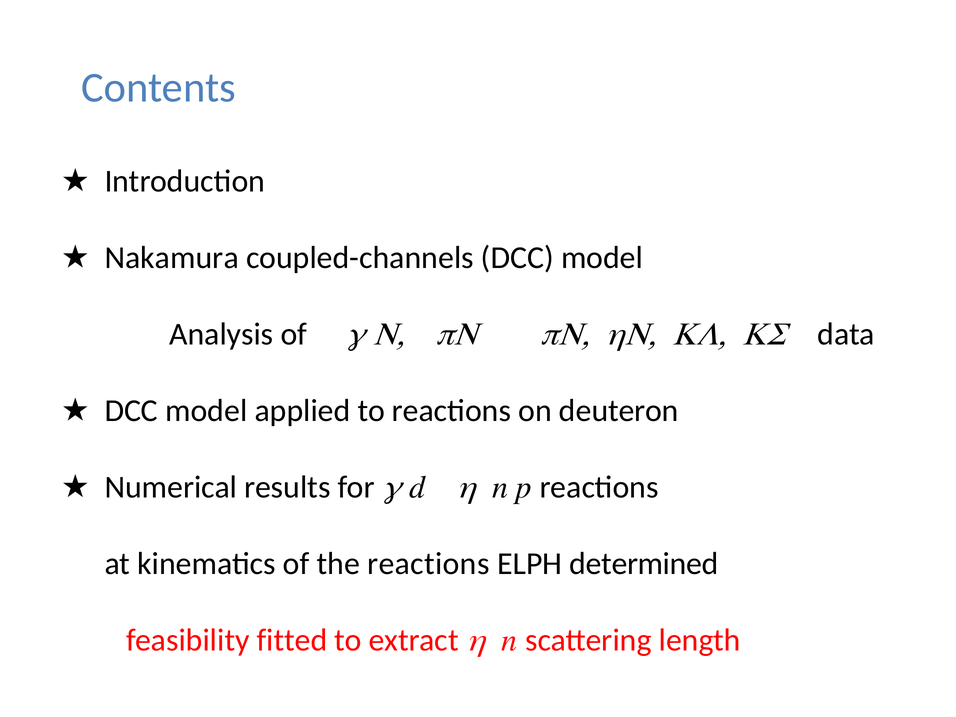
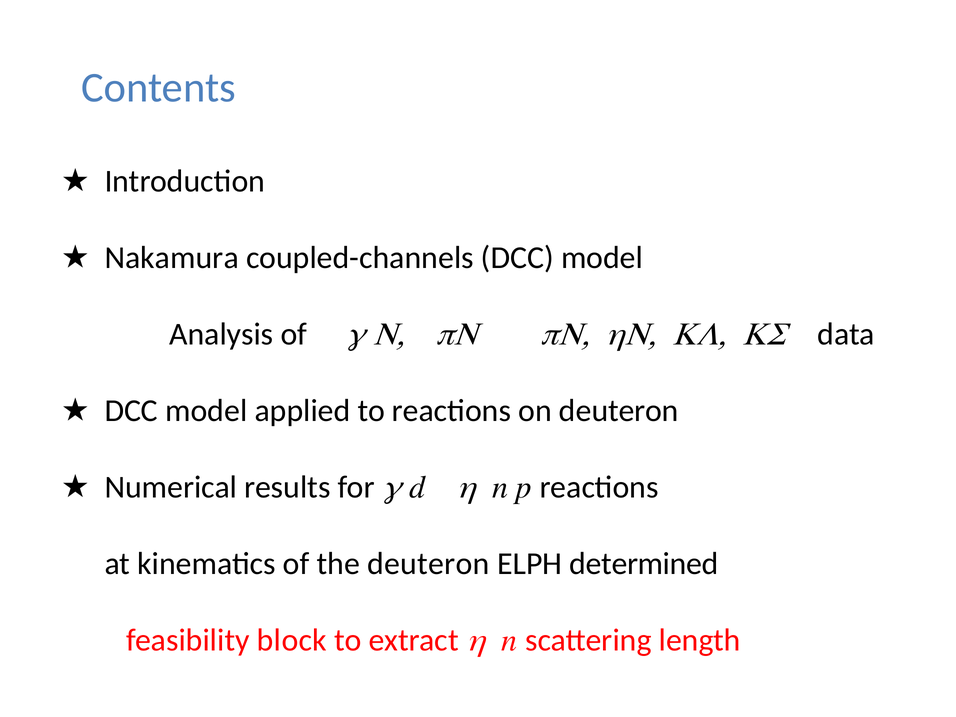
the reactions: reactions -> deuteron (428, 564)
fitted: fitted -> block (292, 640)
